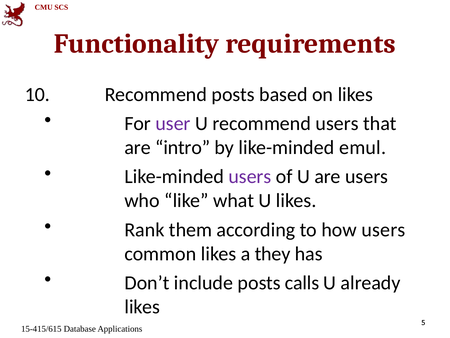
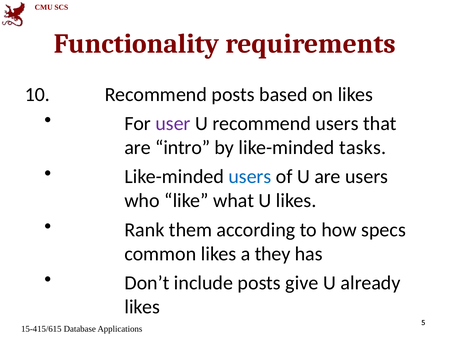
emul: emul -> tasks (363, 147)
users colour: purple -> blue (250, 176)
how users: users -> specs (384, 229)
calls: calls -> give (302, 282)
